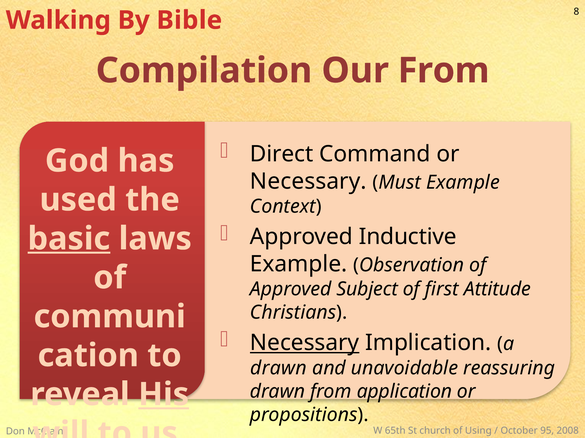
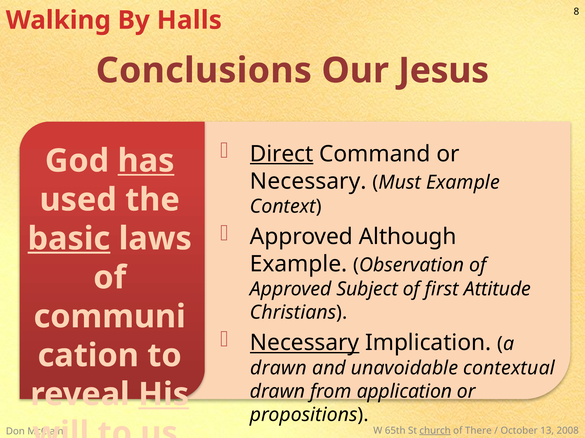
Bible: Bible -> Halls (189, 20)
Compilation: Compilation -> Conclusions (204, 71)
Our From: From -> Jesus (444, 71)
Direct underline: none -> present (282, 154)
has underline: none -> present (146, 161)
Inductive: Inductive -> Although (408, 237)
reassuring: reassuring -> contextual (509, 369)
church underline: none -> present (435, 431)
Using: Using -> There (478, 431)
95: 95 -> 13 (547, 431)
